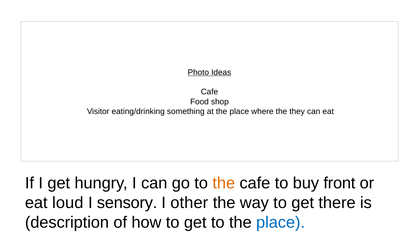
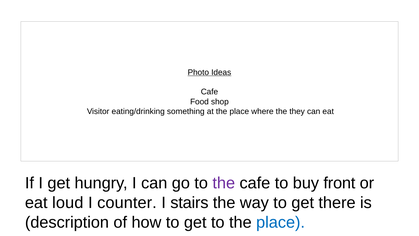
the colour: orange -> purple (224, 183)
sensory: sensory -> counter (127, 203)
other: other -> stairs (189, 203)
